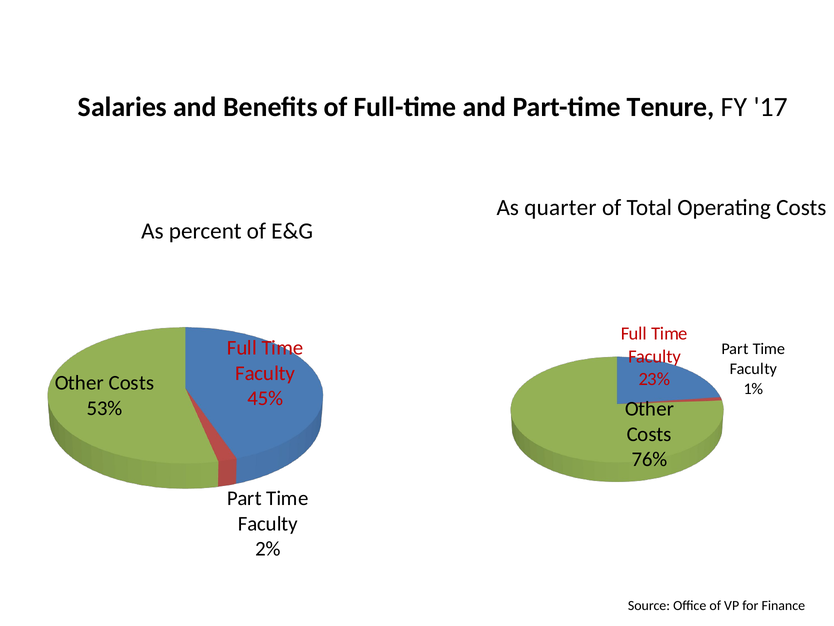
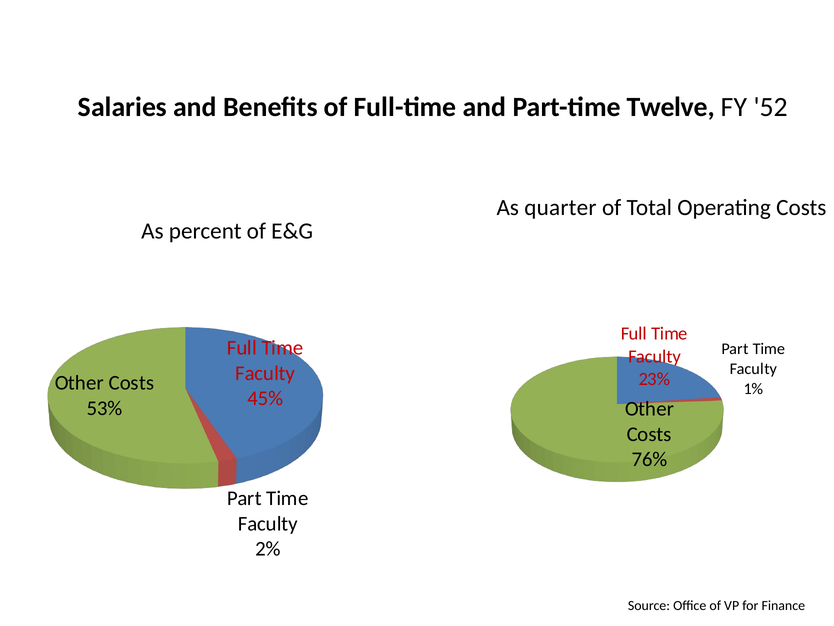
Tenure: Tenure -> Twelve (671, 107)
17: 17 -> 52 (771, 107)
